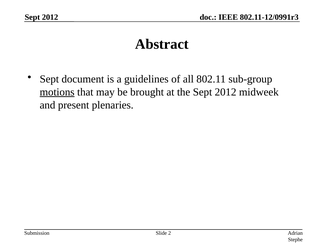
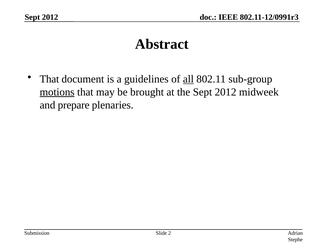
Sept: Sept -> That (49, 79)
all underline: none -> present (188, 79)
present: present -> prepare (74, 105)
